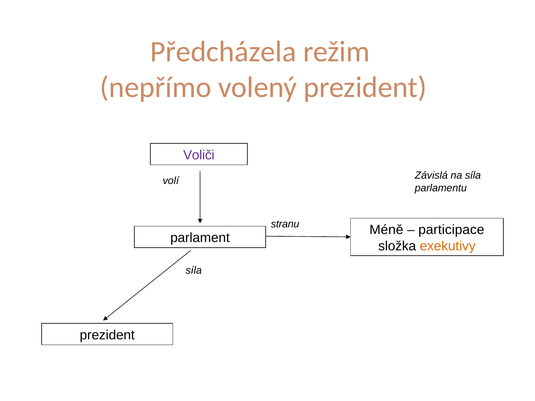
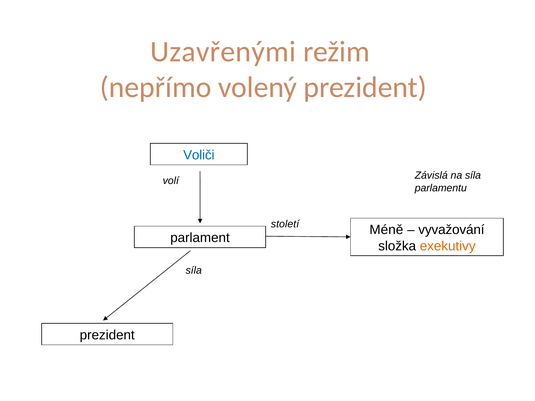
Předcházela: Předcházela -> Uzavřenými (223, 52)
Voliči colour: purple -> blue (199, 155)
stranu: stranu -> století (285, 224)
participace: participace -> vyvažování (451, 230)
